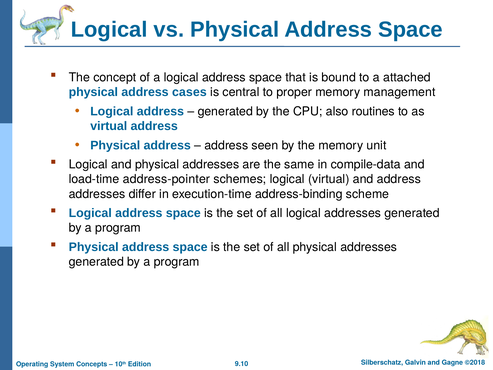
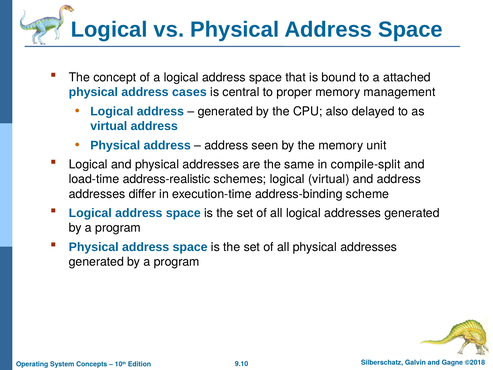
routines: routines -> delayed (373, 111)
compile-data: compile-data -> compile-split (366, 164)
address-pointer: address-pointer -> address-realistic (167, 179)
